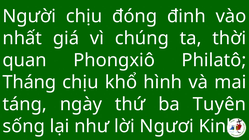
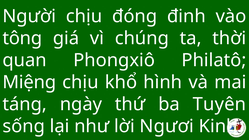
nhất: nhất -> tông (22, 38)
Tháng: Tháng -> Miệng (29, 82)
